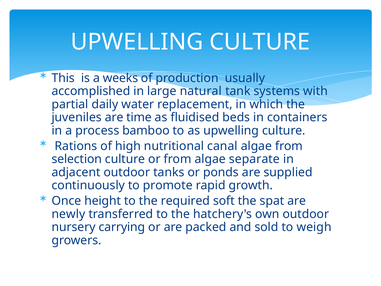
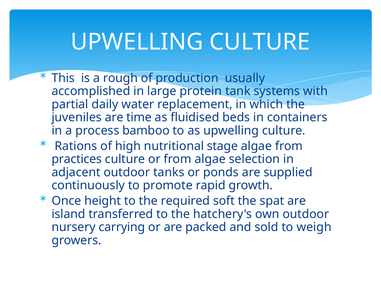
weeks: weeks -> rough (121, 78)
natural: natural -> protein (201, 91)
canal: canal -> stage (222, 146)
selection: selection -> practices (77, 159)
separate: separate -> selection (254, 159)
newly: newly -> island (68, 214)
